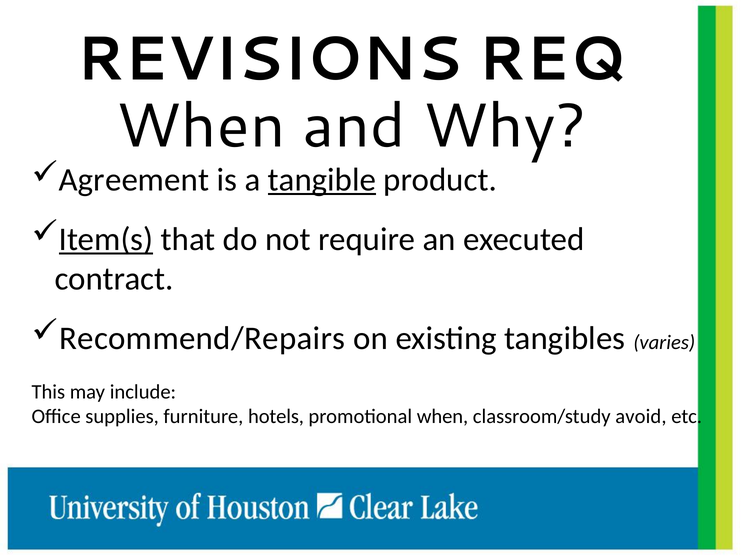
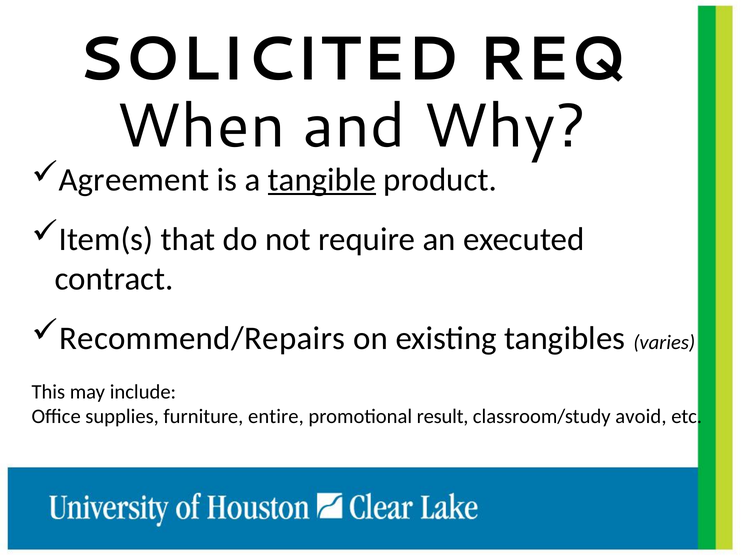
REVISIONS: REVISIONS -> SOLICITED (269, 60)
Item(s underline: present -> none (106, 239)
hotels: hotels -> entire (276, 416)
promotional when: when -> result (443, 416)
